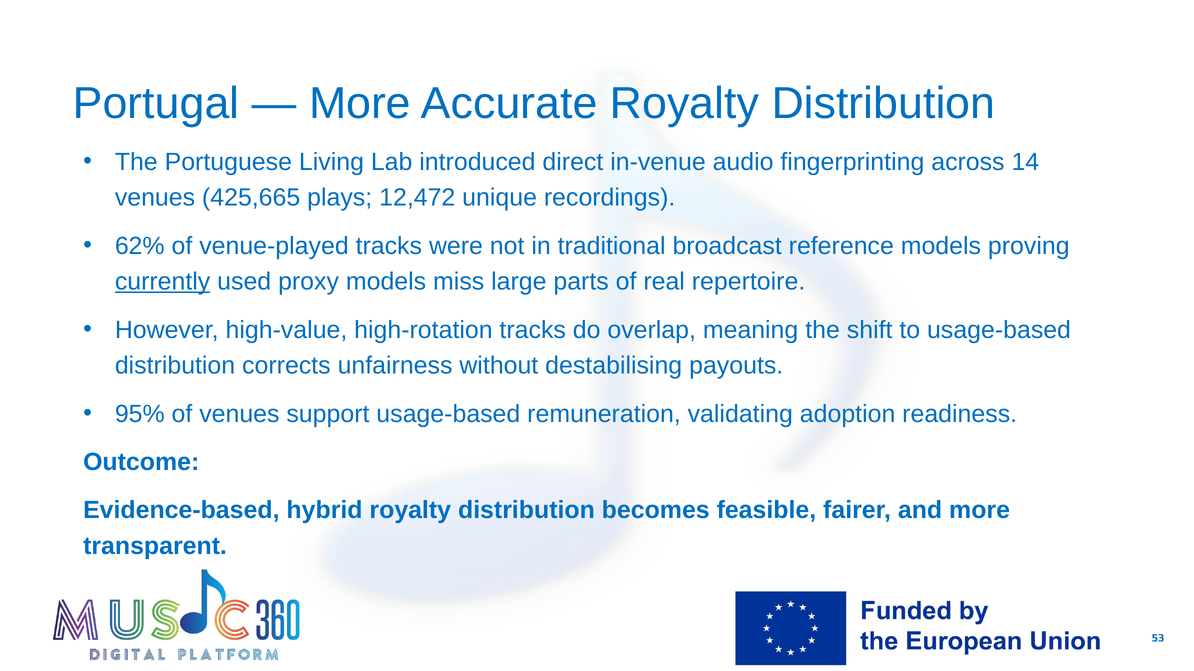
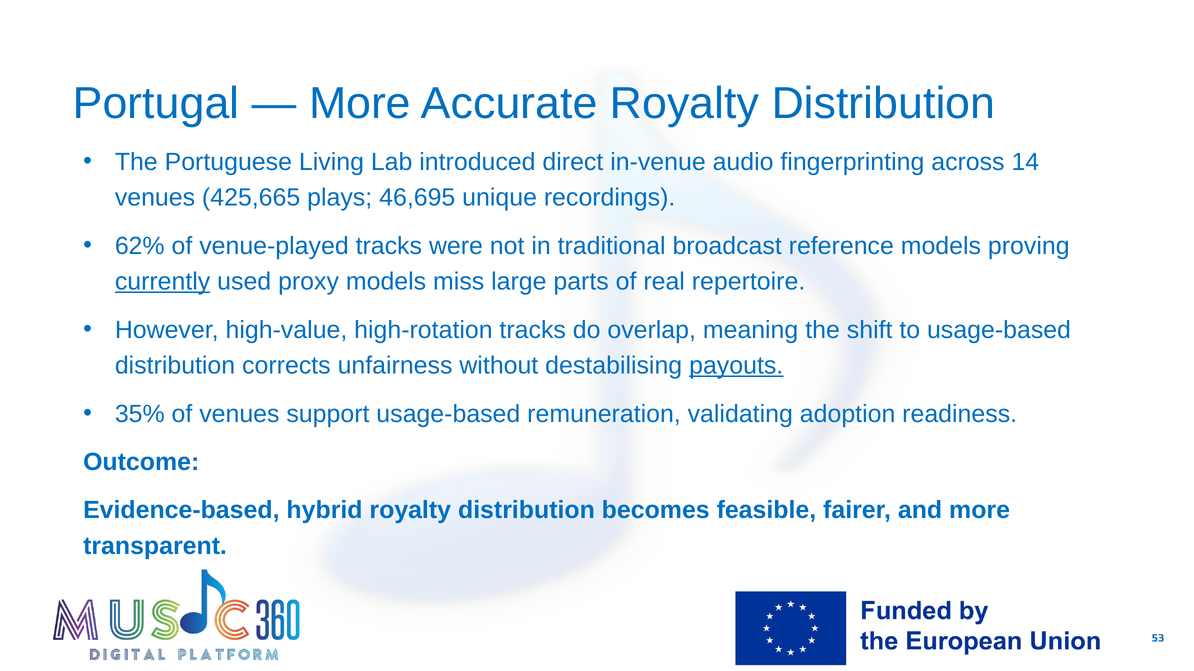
12,472: 12,472 -> 46,695 (417, 198)
payouts underline: none -> present (736, 366)
95%: 95% -> 35% (140, 414)
